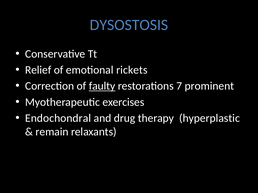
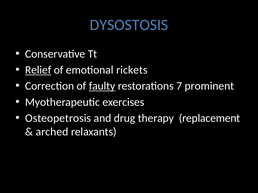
Relief underline: none -> present (38, 70)
Endochondral: Endochondral -> Osteopetrosis (58, 118)
hyperplastic: hyperplastic -> replacement (210, 118)
remain: remain -> arched (52, 132)
